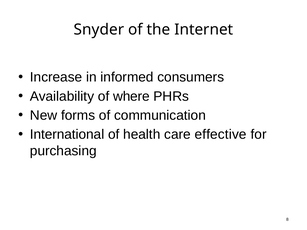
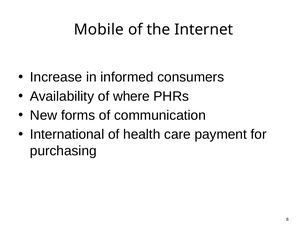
Snyder: Snyder -> Mobile (99, 29)
effective: effective -> payment (221, 135)
